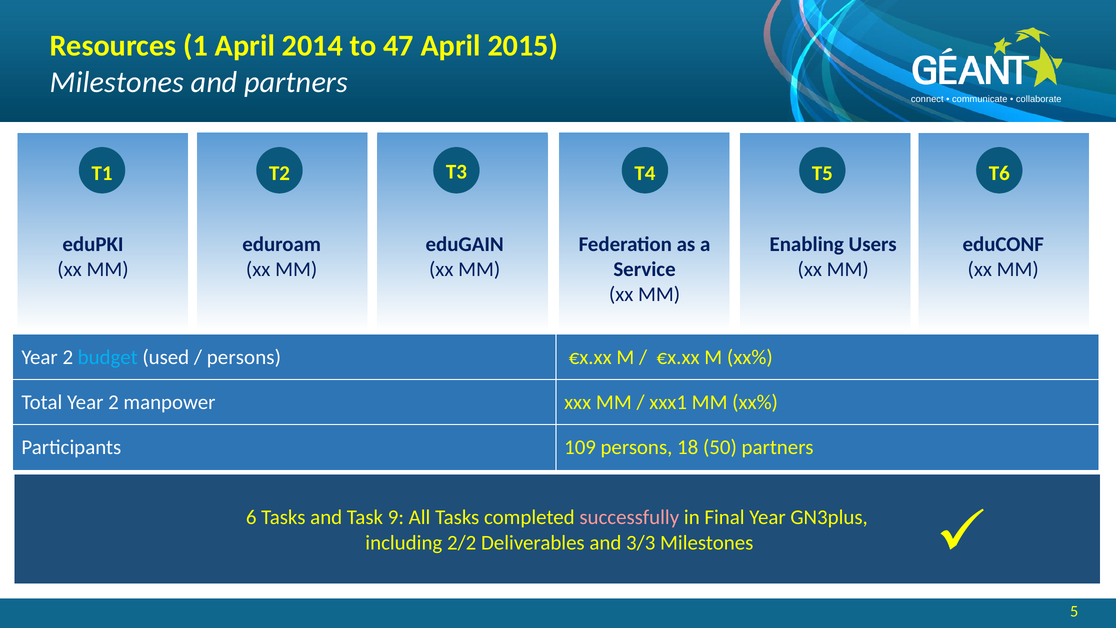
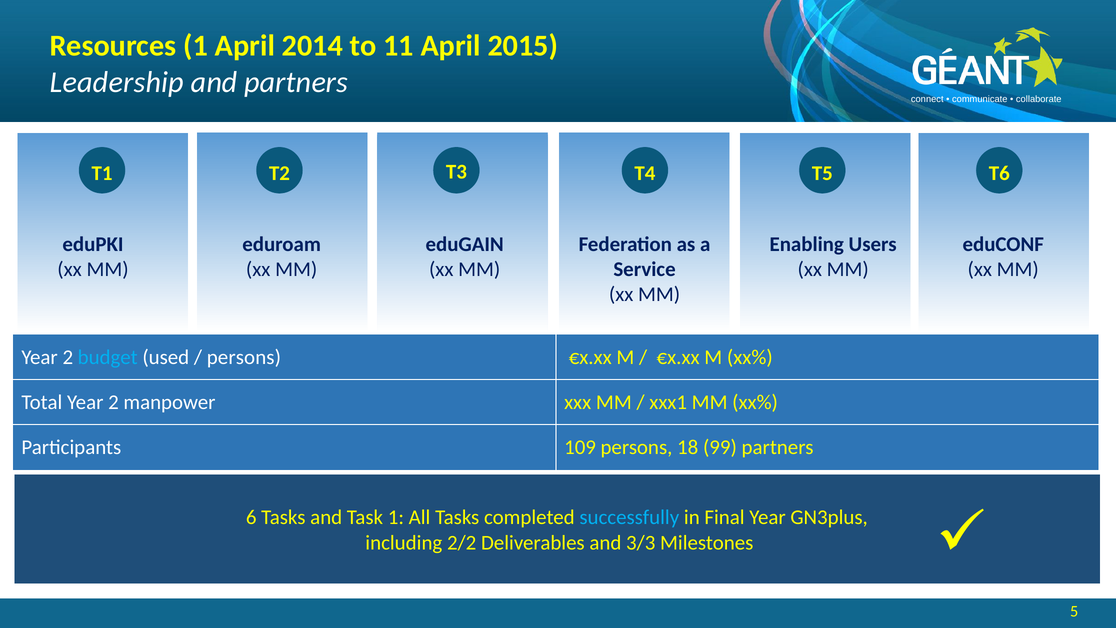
47: 47 -> 11 (398, 46)
Milestones: Milestones -> Leadership (117, 82)
50: 50 -> 99 (720, 447)
Task 9: 9 -> 1 (396, 517)
successfully colour: pink -> light blue (629, 517)
